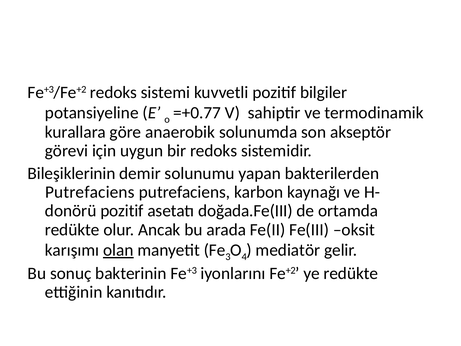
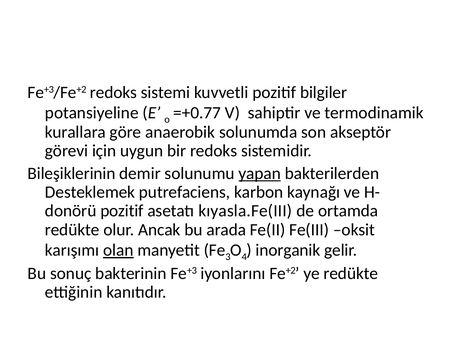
yapan underline: none -> present (260, 173)
Putrefaciens: Putrefaciens -> Desteklemek (90, 192)
doğada.Fe(III: doğada.Fe(III -> kıyasla.Fe(III (245, 211)
mediatör: mediatör -> inorganik (288, 250)
